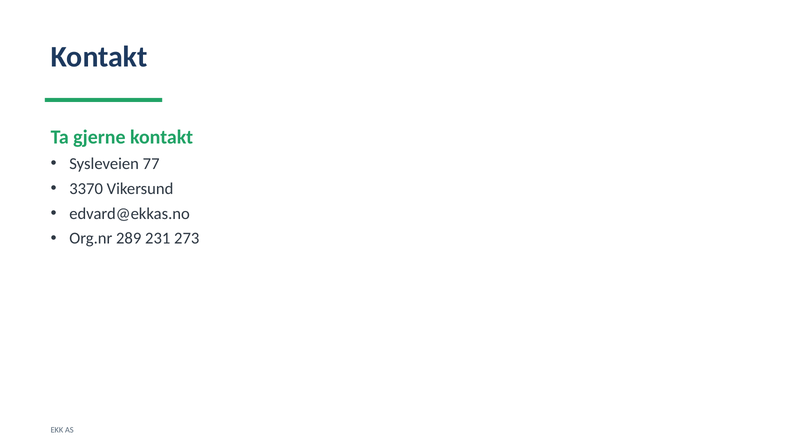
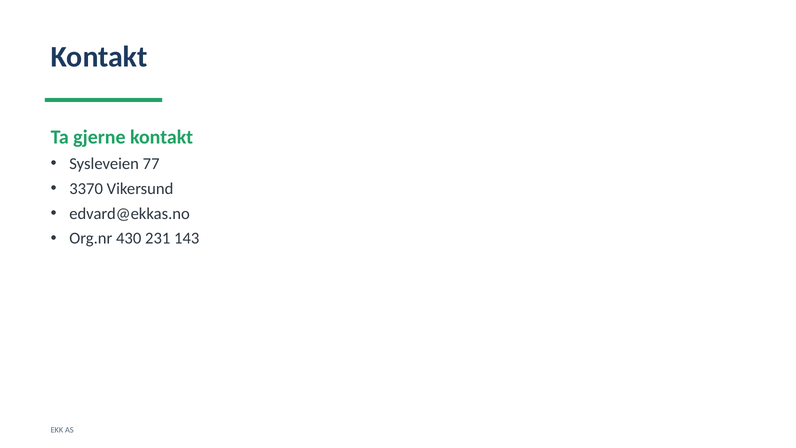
289: 289 -> 430 (129, 238)
273: 273 -> 143 (187, 238)
